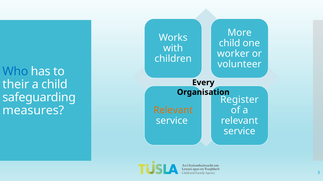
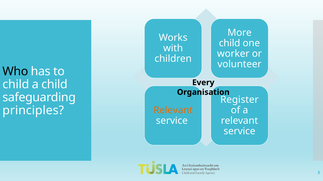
Who colour: blue -> black (15, 72)
their: their -> child (16, 85)
measures: measures -> principles (33, 111)
